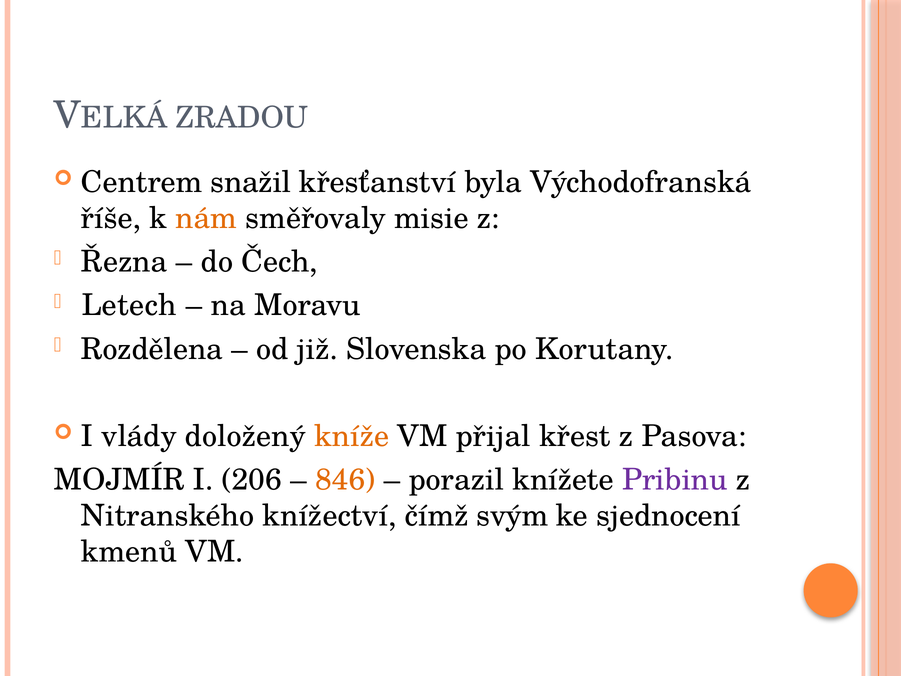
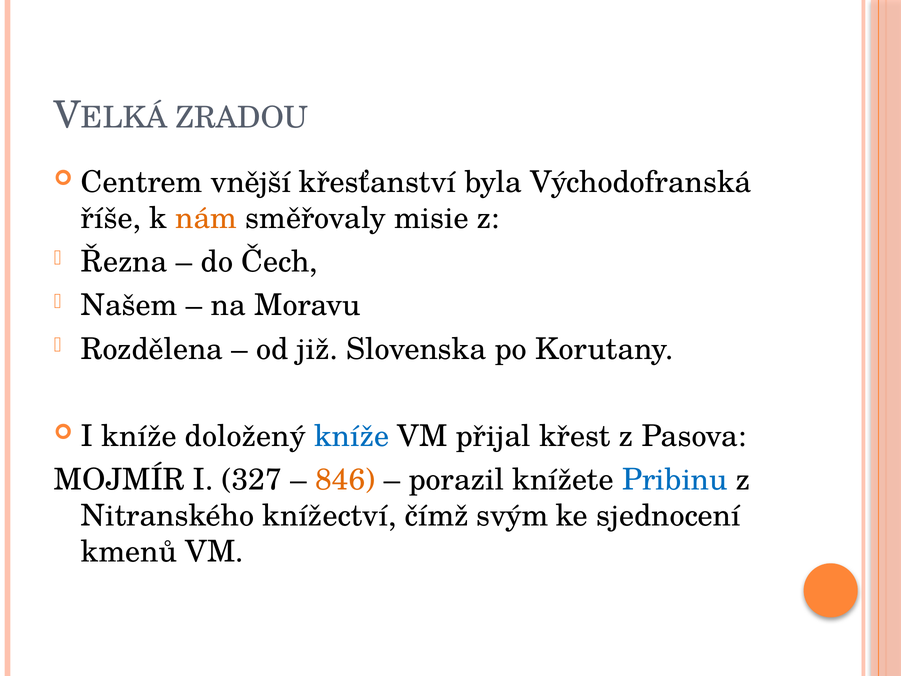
snažil: snažil -> vnější (251, 182)
Letech: Letech -> Našem (129, 305)
I vlády: vlády -> kníže (139, 436)
kníže colour: orange -> blue (352, 436)
206: 206 -> 327 (252, 480)
Pribinu colour: purple -> blue (675, 480)
